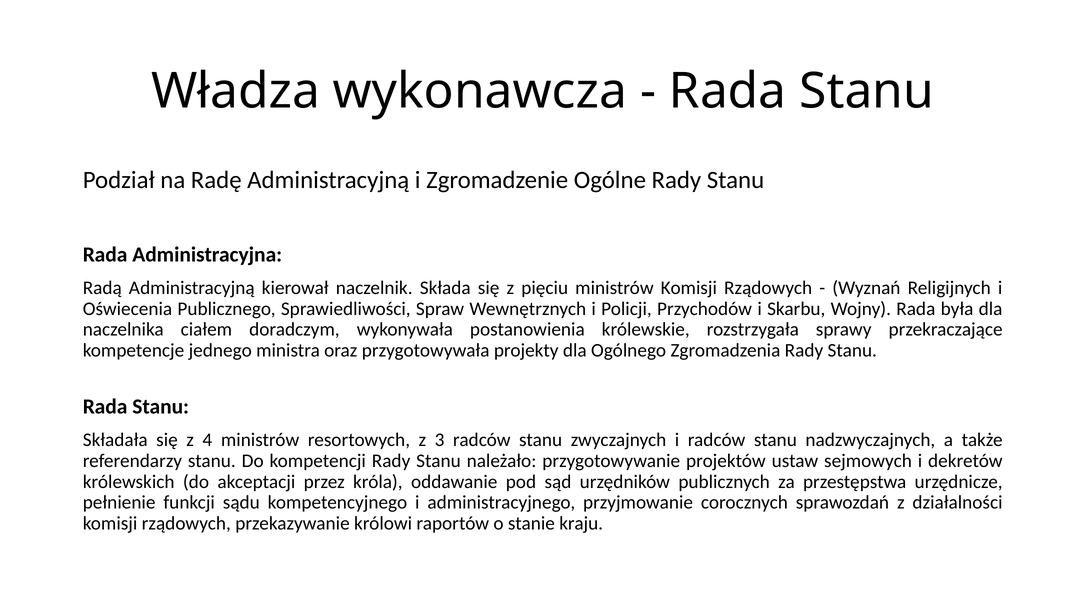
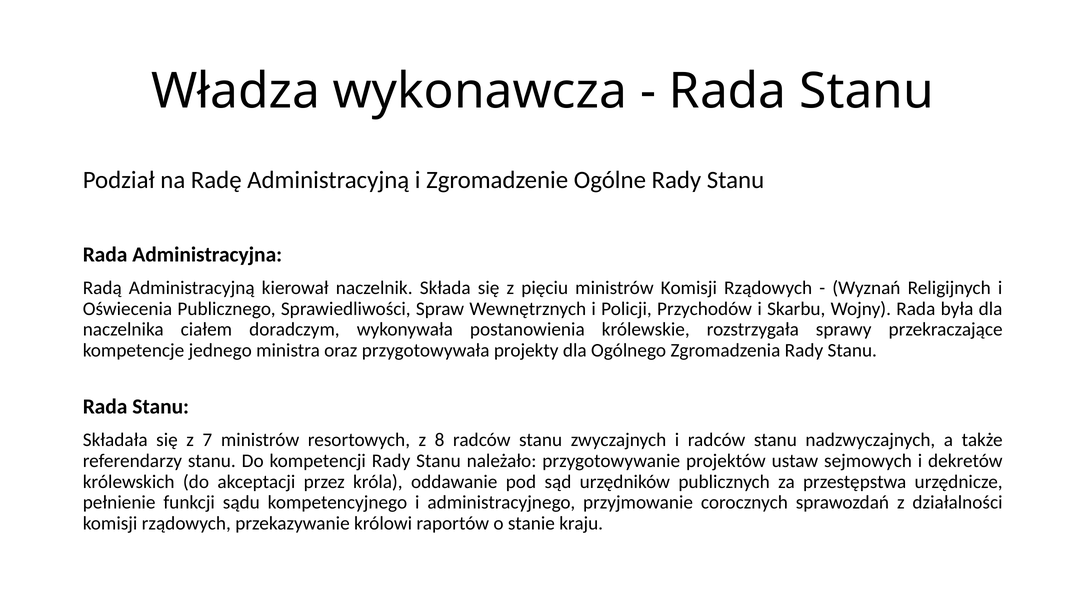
4: 4 -> 7 (207, 440)
3: 3 -> 8 (440, 440)
